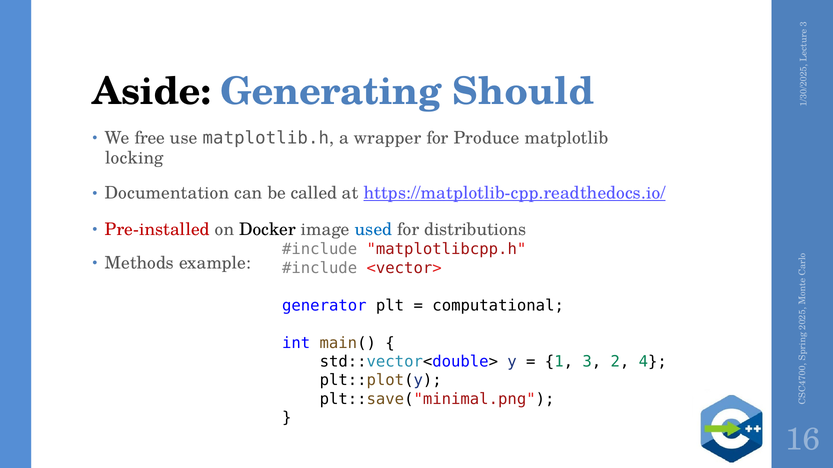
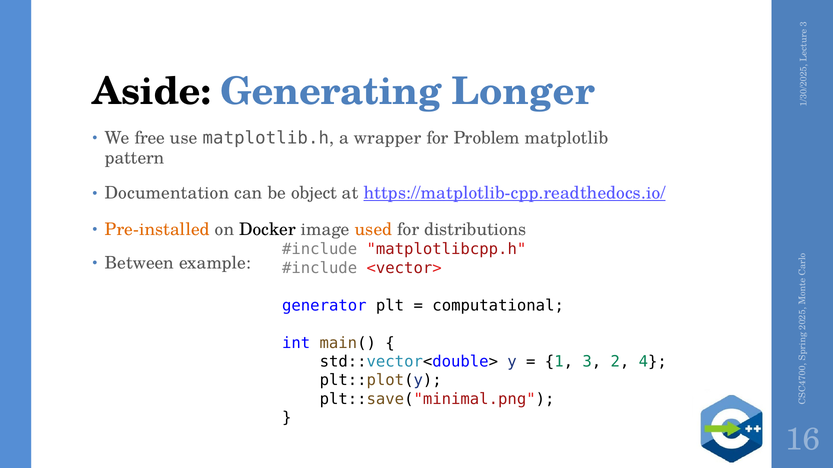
Should: Should -> Longer (523, 92)
Produce: Produce -> Problem (487, 138)
locking: locking -> pattern (135, 158)
called: called -> object (314, 193)
Pre-installed colour: red -> orange (157, 230)
used colour: blue -> orange (373, 230)
Methods: Methods -> Between (140, 263)
